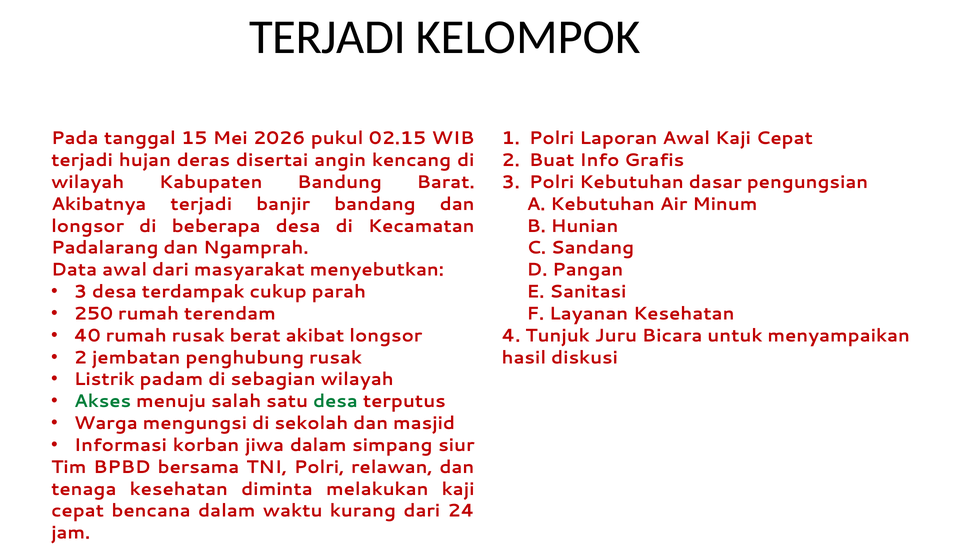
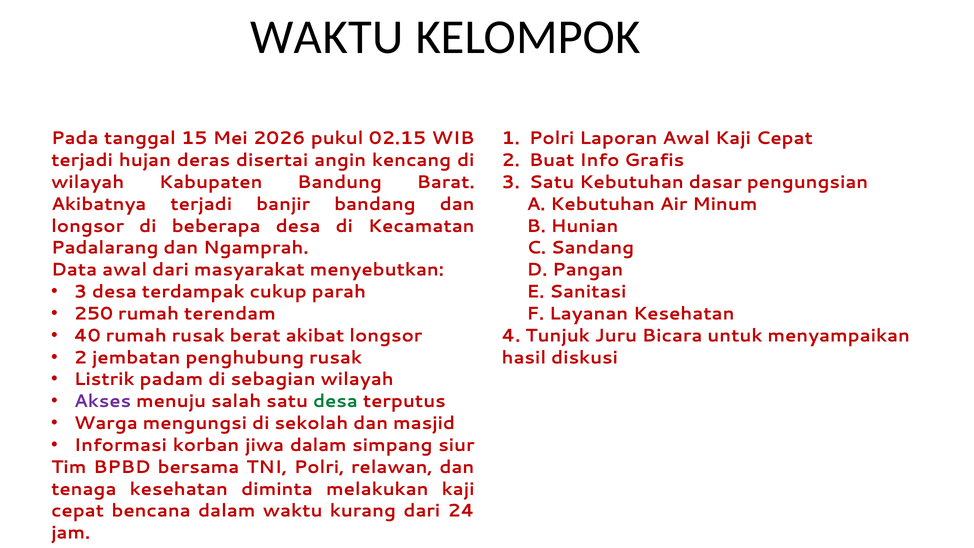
TERJADI: TERJADI -> WAKTU (327, 37)
3 Polri: Polri -> Satu (552, 182)
Akses colour: green -> purple (103, 401)
